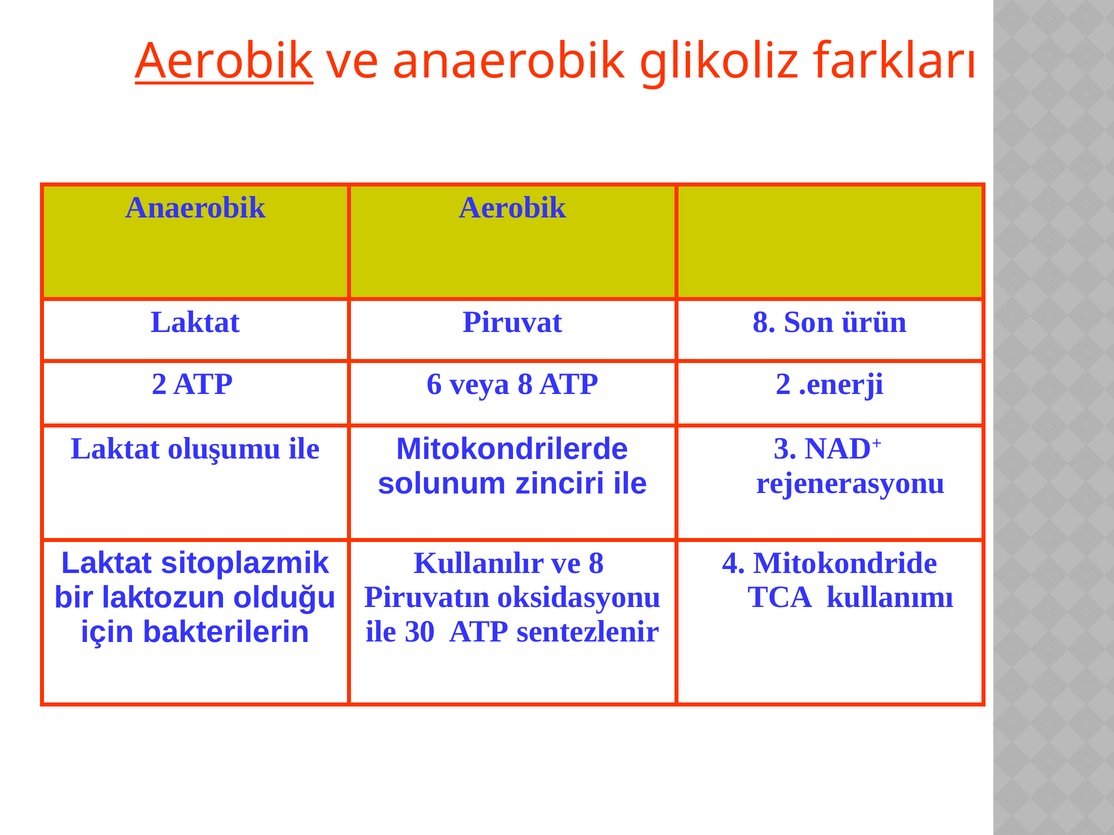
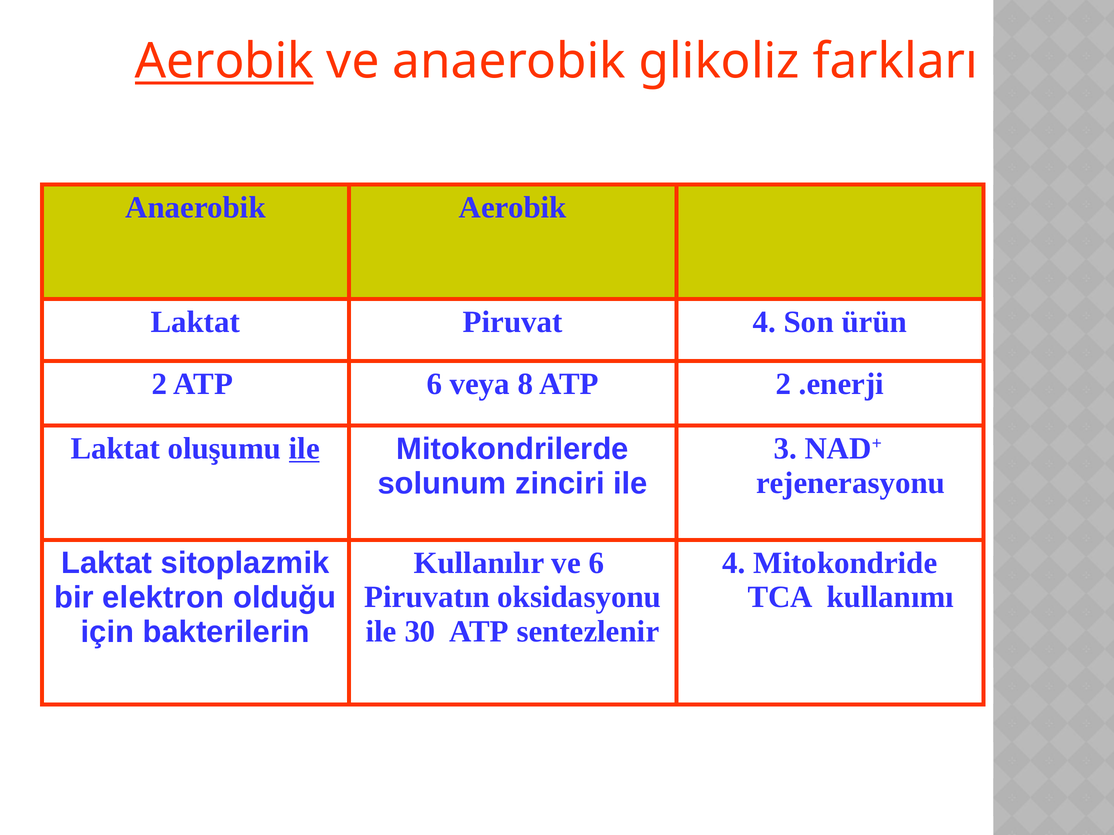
Piruvat 8: 8 -> 4 (765, 322)
ile underline: none -> present (304, 449)
ve 8: 8 -> 6 (596, 563)
laktozun: laktozun -> elektron (163, 598)
